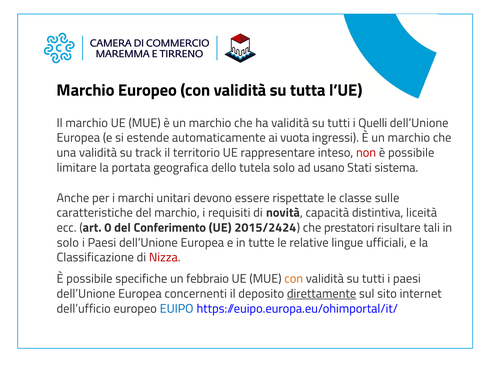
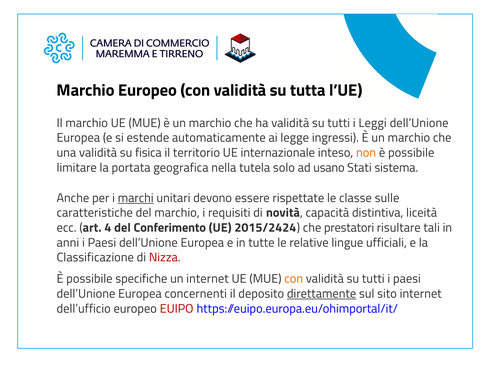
Quelli: Quelli -> Leggi (373, 123)
vuota: vuota -> legge (295, 138)
track: track -> fisica (148, 153)
rappresentare: rappresentare -> internazionale (278, 153)
non colour: red -> orange (366, 153)
dello: dello -> nella (224, 168)
marchi underline: none -> present (136, 198)
0: 0 -> 4 (108, 228)
solo: solo -> anni (68, 243)
un febbraio: febbraio -> internet (208, 279)
EUIPO colour: blue -> red (177, 309)
